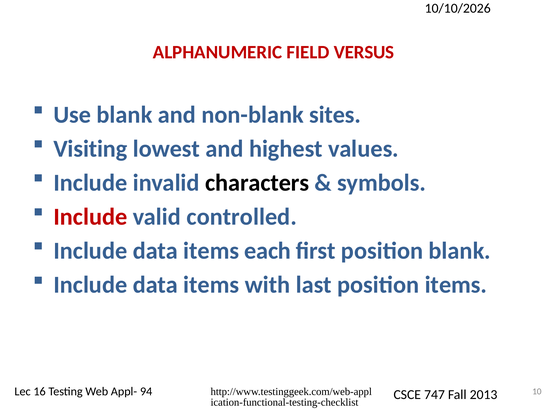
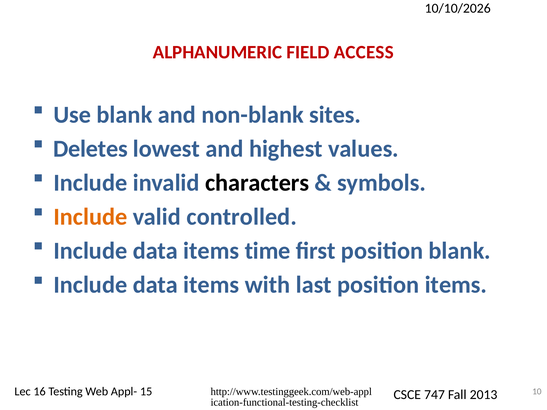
VERSUS: VERSUS -> ACCESS (364, 52)
Visiting: Visiting -> Deletes (90, 149)
Include colour: red -> orange (90, 217)
each: each -> time (268, 251)
94: 94 -> 15 (146, 392)
